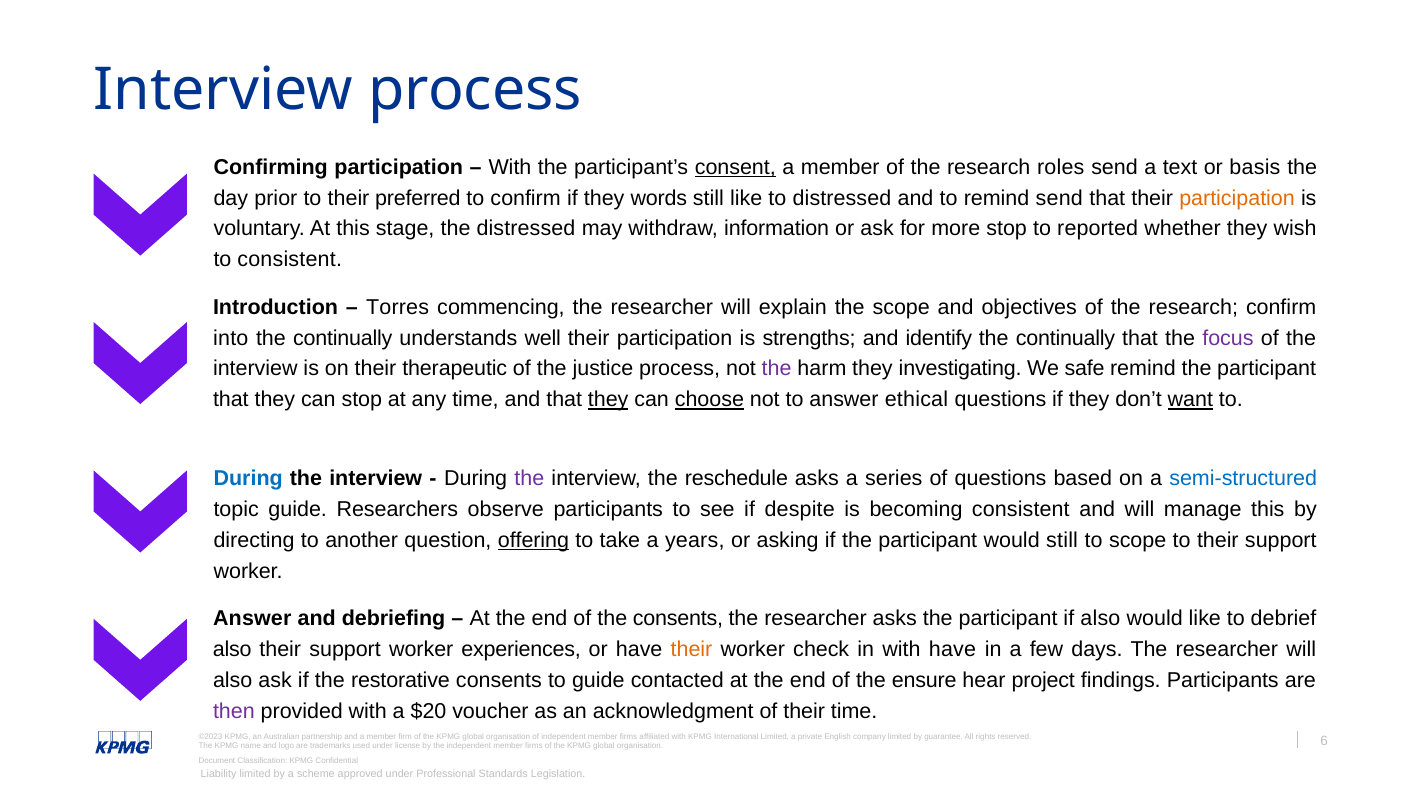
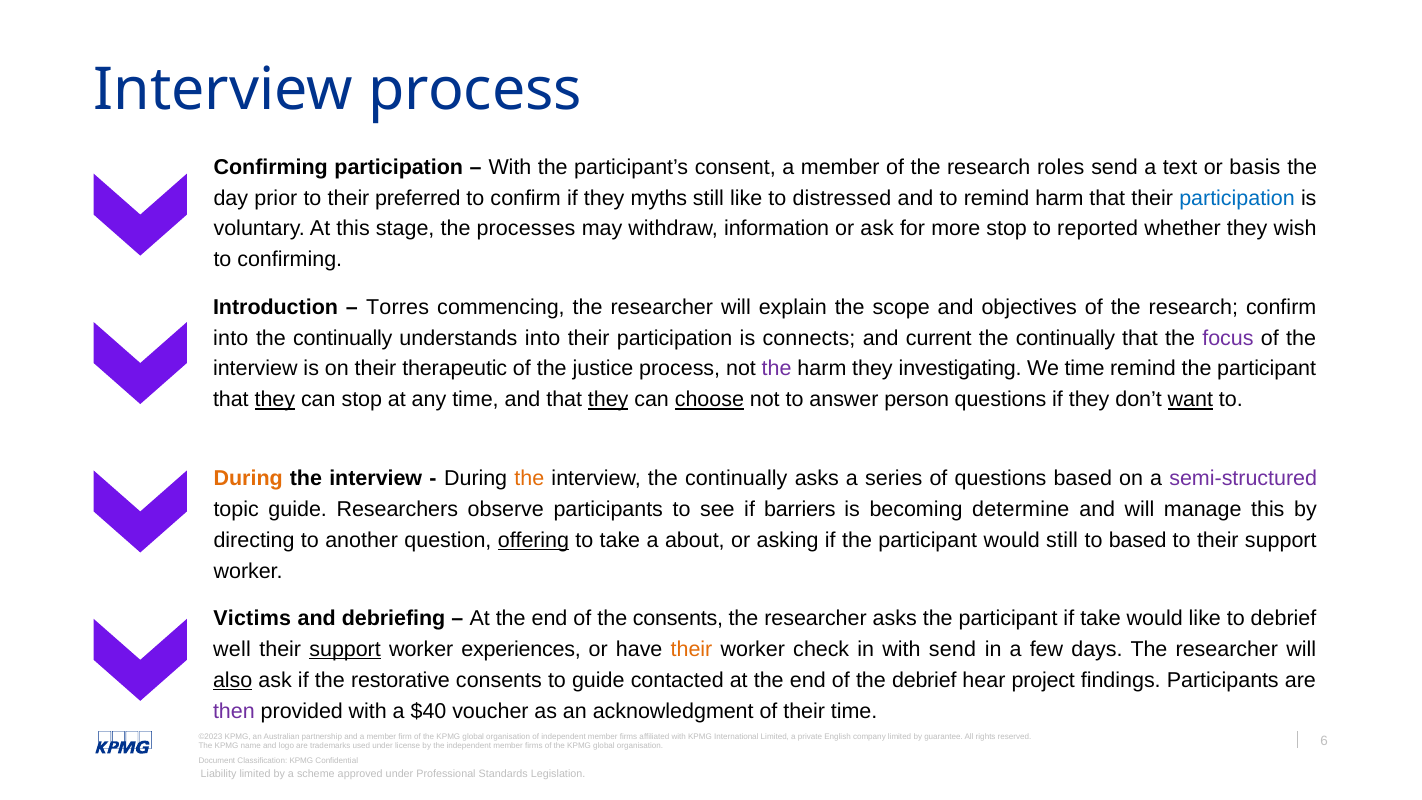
consent underline: present -> none (735, 167)
words: words -> myths (659, 198)
remind send: send -> harm (1059, 198)
participation colour: orange -> blue (1237, 198)
the distressed: distressed -> processes (526, 229)
to consistent: consistent -> confirming (290, 260)
understands well: well -> into (543, 338)
strengths: strengths -> connects (809, 338)
identify: identify -> current (939, 338)
We safe: safe -> time (1085, 369)
they underline: none -> present (275, 400)
ethical: ethical -> person (917, 400)
During colour: blue -> orange (248, 478)
the colour: purple -> orange (529, 478)
interview the reschedule: reschedule -> continually (736, 478)
semi-structured colour: blue -> purple (1243, 478)
despite: despite -> barriers (800, 509)
becoming consistent: consistent -> determine (1021, 509)
years: years -> about (695, 540)
to scope: scope -> based (1138, 540)
Answer: Answer -> Victims (252, 618)
if also: also -> take (1101, 618)
also: also -> well (232, 649)
support underline: none -> present (345, 649)
with have: have -> send (952, 649)
also underline: none -> present (233, 680)
the ensure: ensure -> debrief (924, 680)
$20: $20 -> $40 (429, 711)
